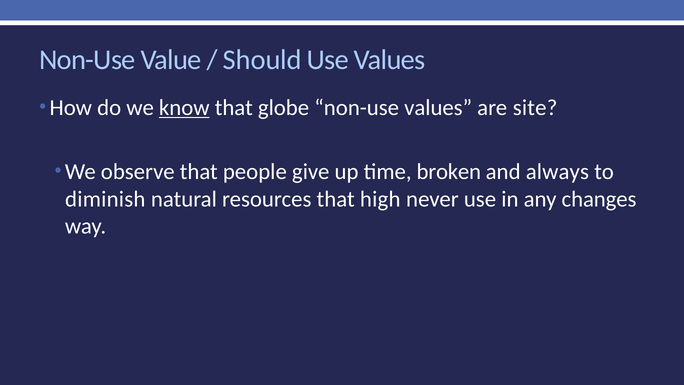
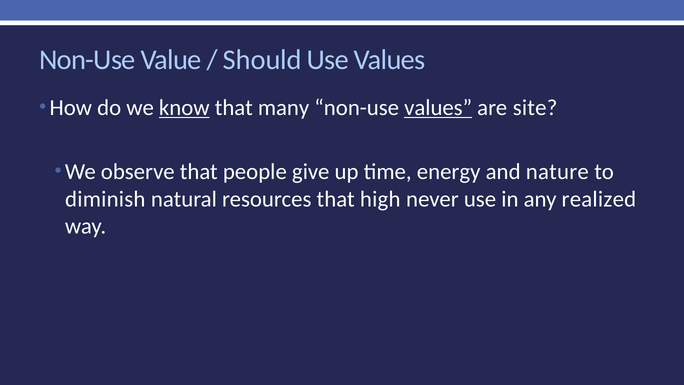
globe: globe -> many (284, 108)
values underline: none -> present (438, 108)
broken: broken -> energy (449, 171)
always: always -> nature (557, 171)
changes: changes -> realized (599, 199)
